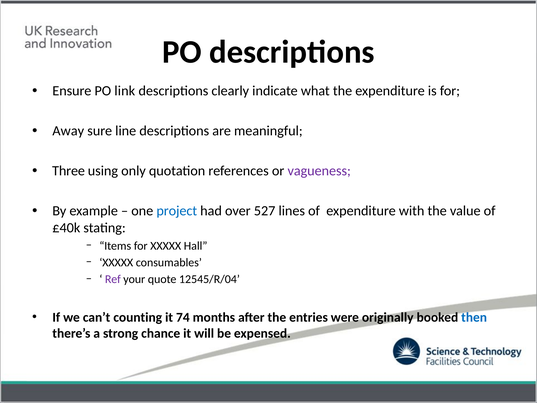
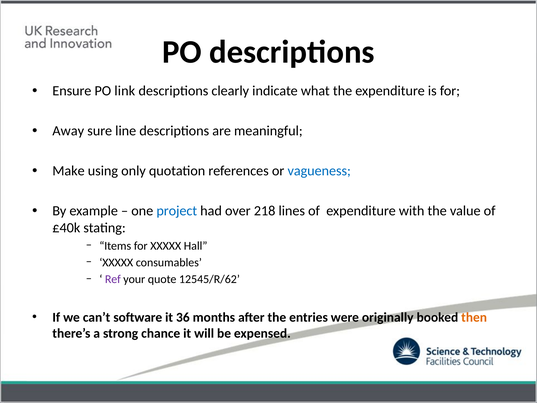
Three: Three -> Make (68, 171)
vagueness colour: purple -> blue (319, 171)
527: 527 -> 218 (265, 211)
12545/R/04: 12545/R/04 -> 12545/R/62 (209, 279)
counting: counting -> software (138, 317)
74: 74 -> 36 (183, 317)
then colour: blue -> orange (474, 317)
